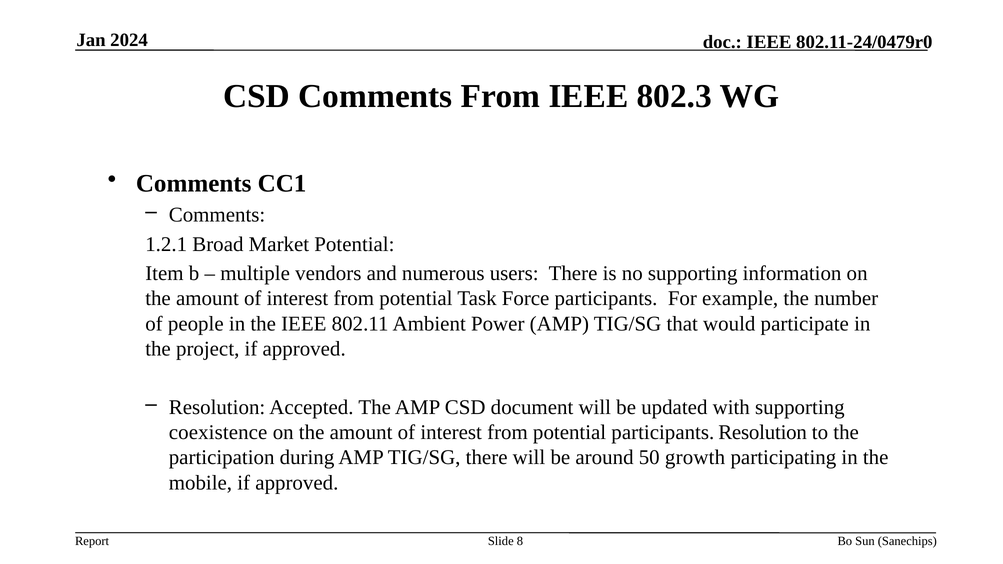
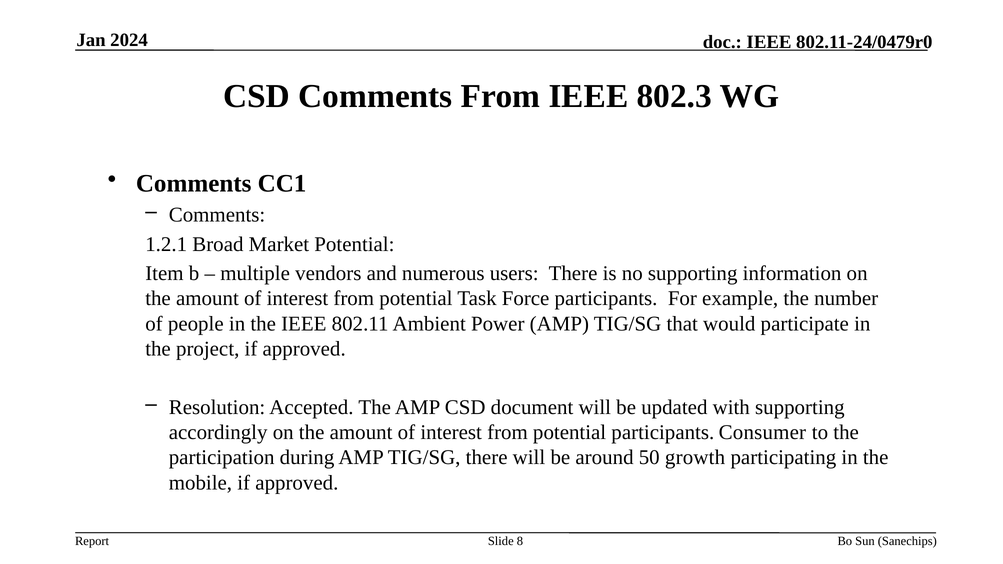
coexistence: coexistence -> accordingly (218, 433)
participants Resolution: Resolution -> Consumer (762, 433)
